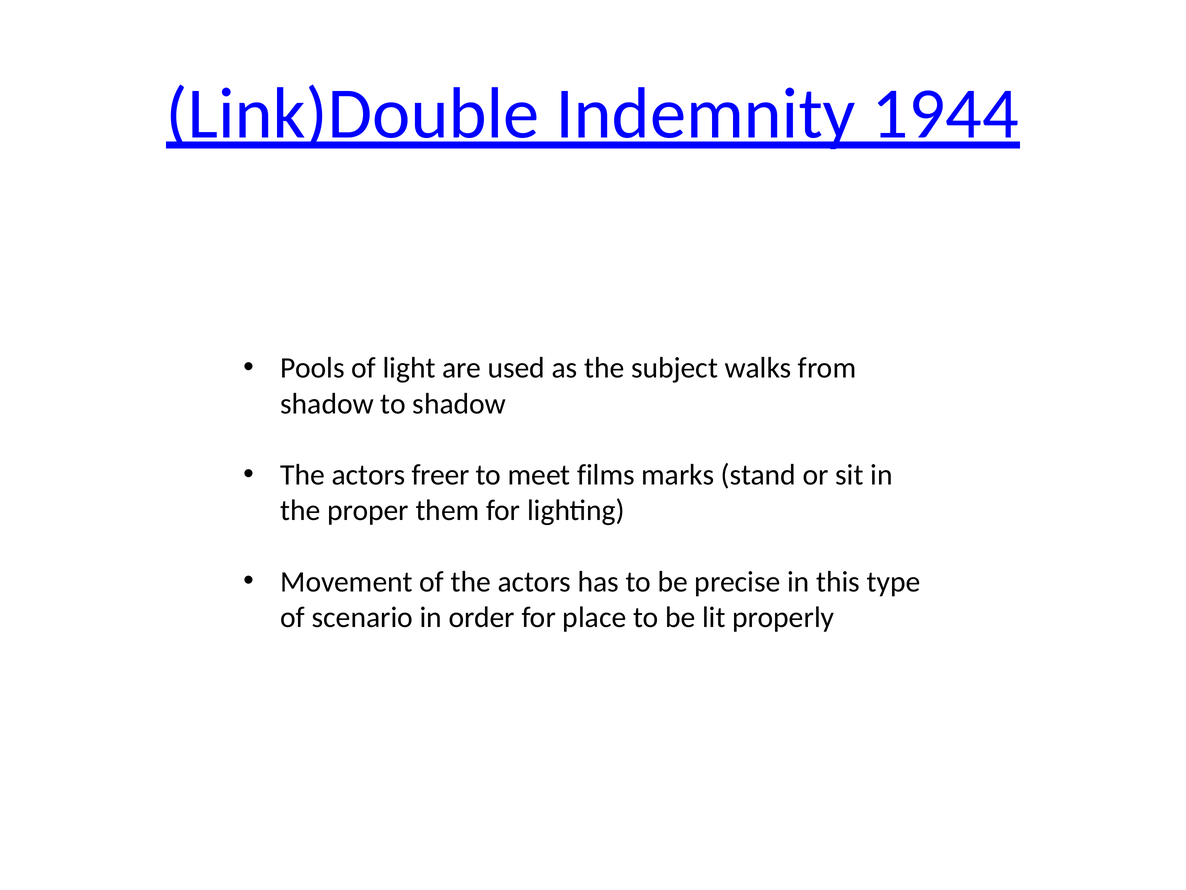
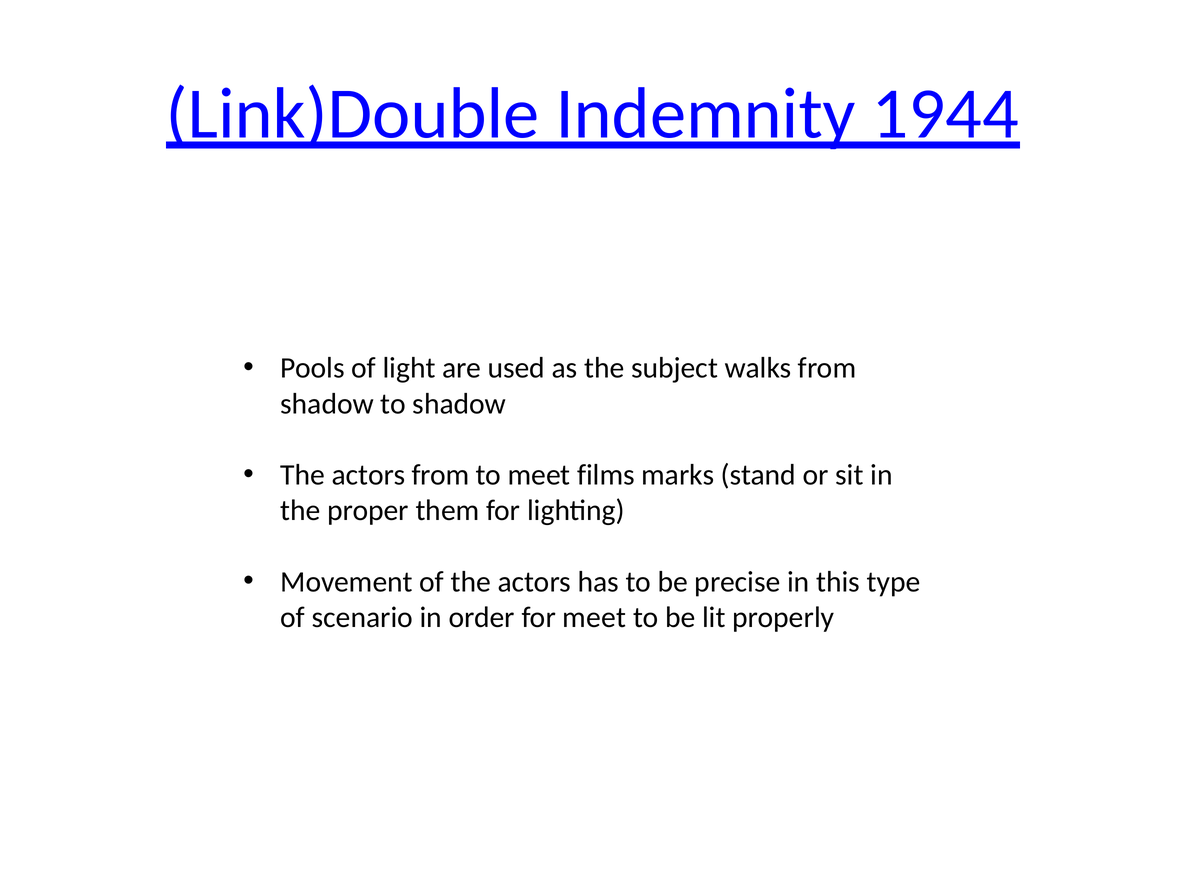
actors freer: freer -> from (441, 475)
for place: place -> meet (594, 617)
